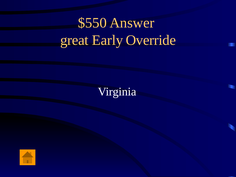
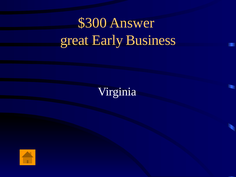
$550: $550 -> $300 (92, 23)
Override: Override -> Business (151, 40)
